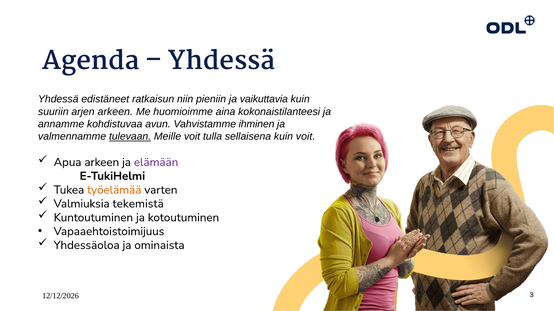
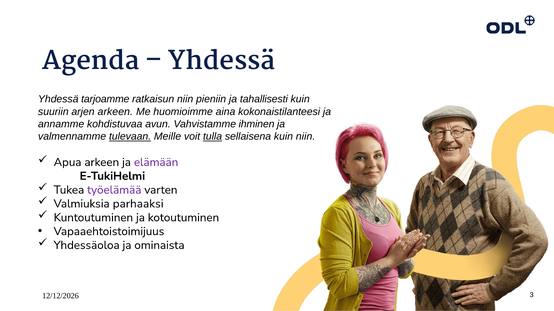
edistäneet: edistäneet -> tarjoamme (105, 99)
vaikuttavia: vaikuttavia -> tahallisesti (264, 99)
tulla underline: none -> present (213, 137)
kuin voit: voit -> niin (306, 137)
työelämää colour: orange -> purple (114, 190)
tekemistä: tekemistä -> parhaaksi (138, 204)
